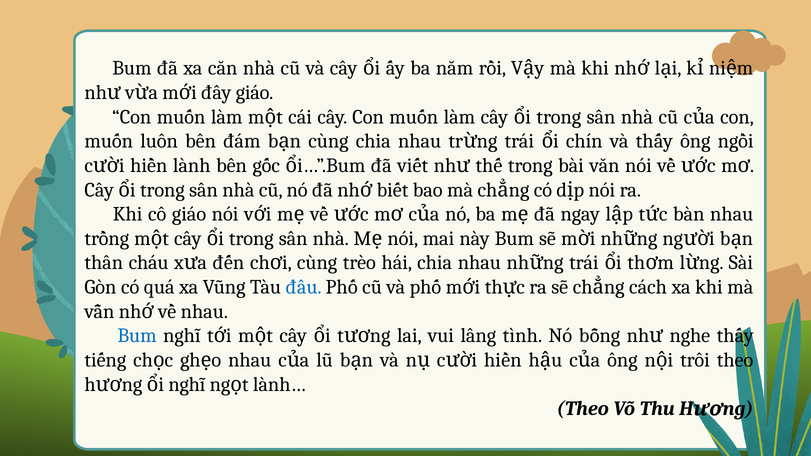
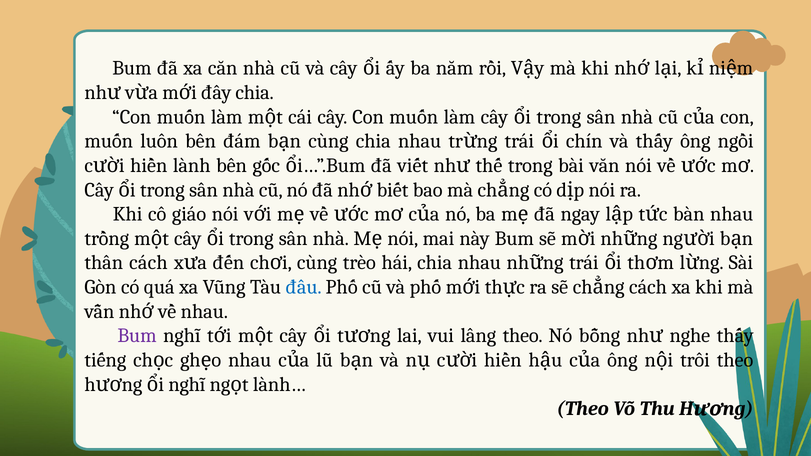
đây giáo: giáo -> chia (255, 93)
thân cháu: cháu -> cách (148, 263)
Bum colour: blue -> purple (137, 336)
lâng tình: tình -> theo (523, 336)
